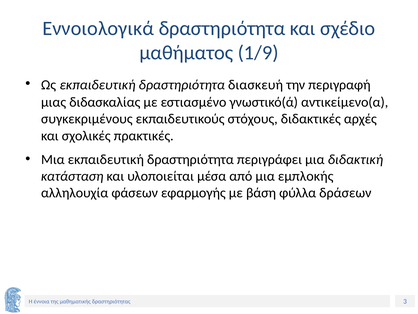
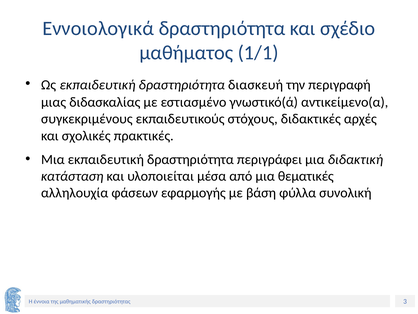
1/9: 1/9 -> 1/1 (258, 53)
εμπλοκής: εμπλοκής -> θεματικές (306, 176)
δράσεων: δράσεων -> συνολική (345, 193)
